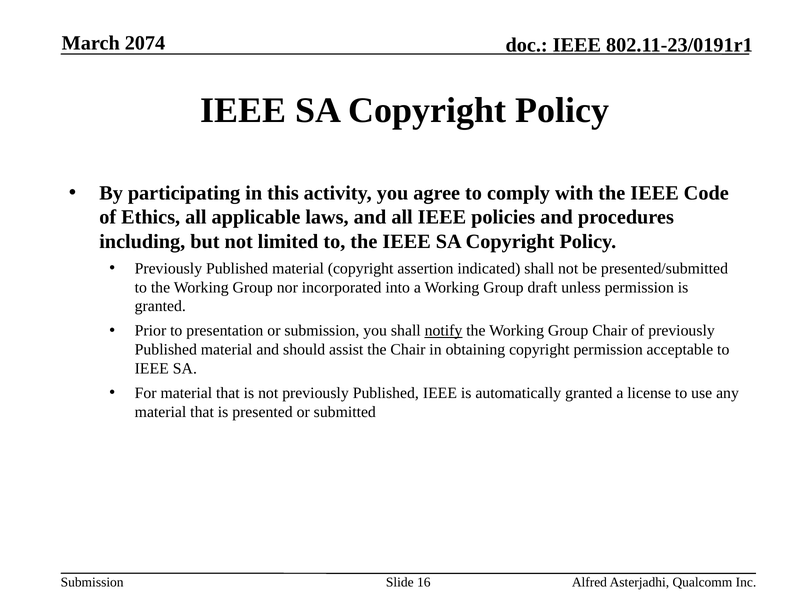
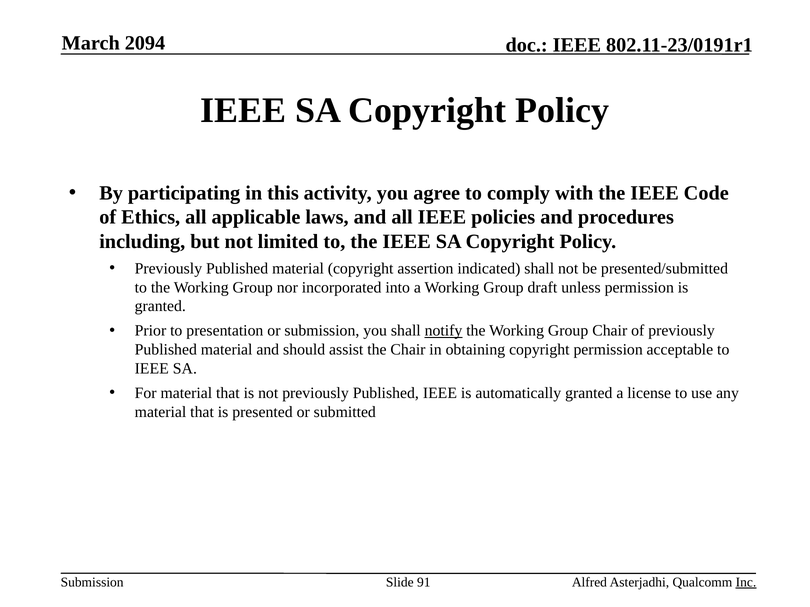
2074: 2074 -> 2094 (145, 43)
16: 16 -> 91 (424, 583)
Inc underline: none -> present (746, 583)
